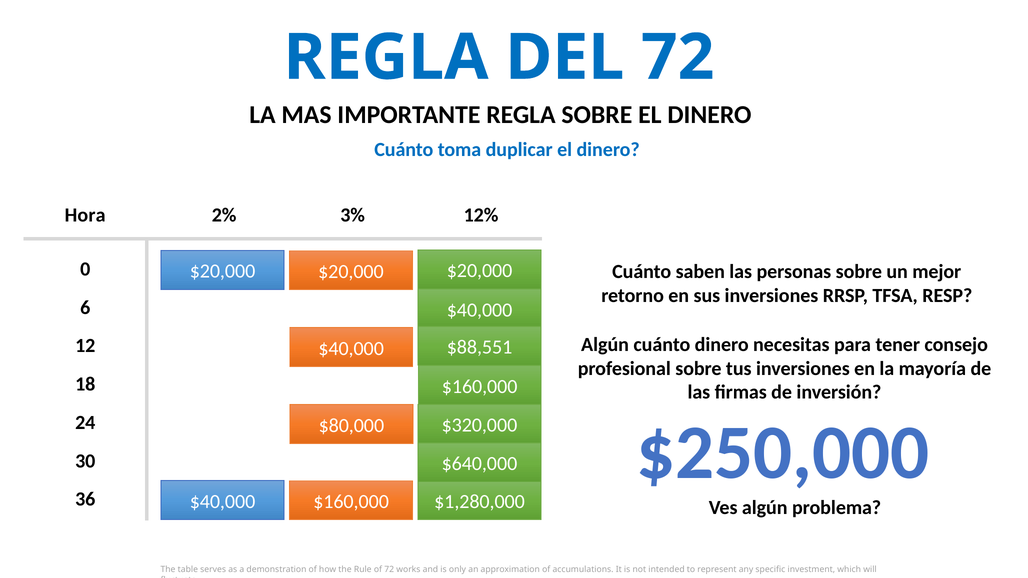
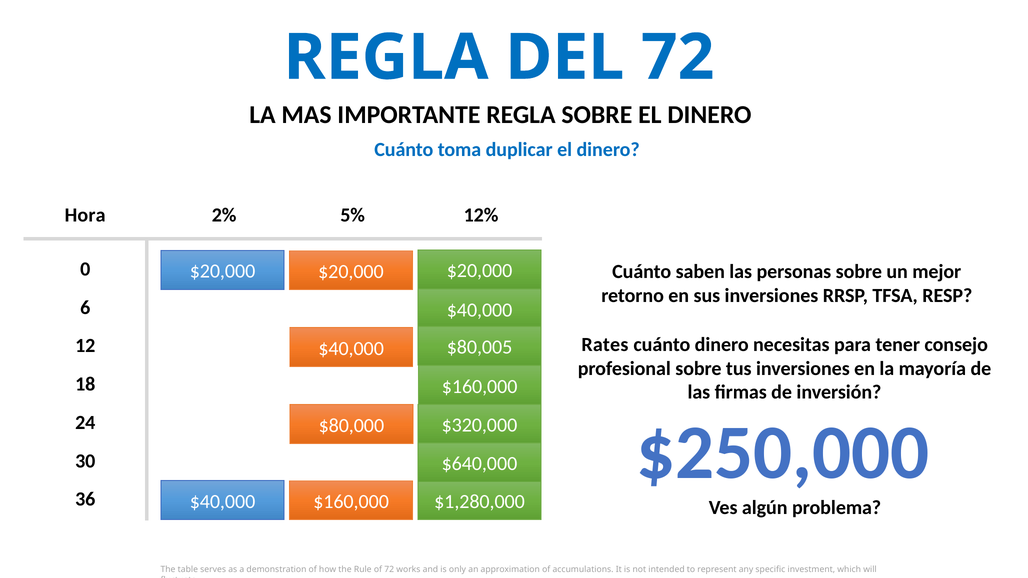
3%: 3% -> 5% (353, 215)
Algún: Algún -> Rates (605, 345)
$88,551: $88,551 -> $80,005 (480, 347)
